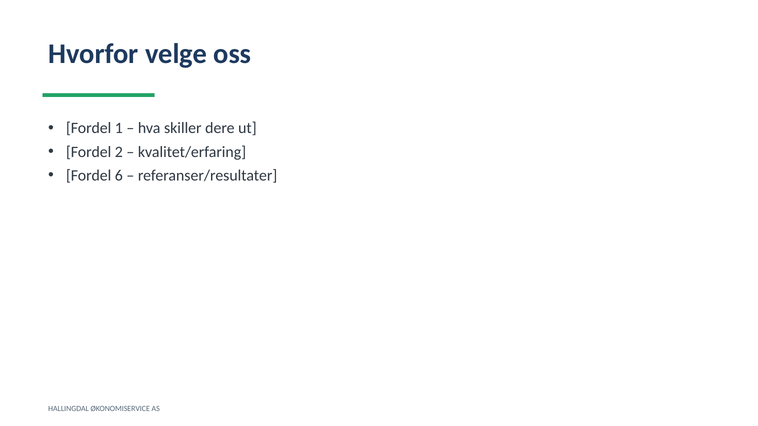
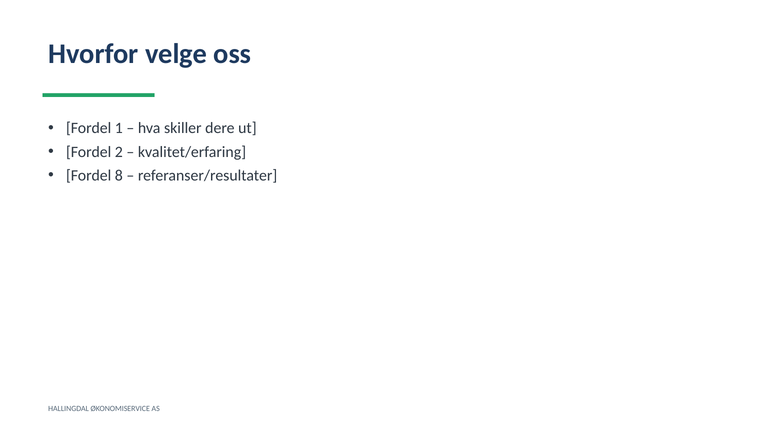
6: 6 -> 8 (119, 176)
